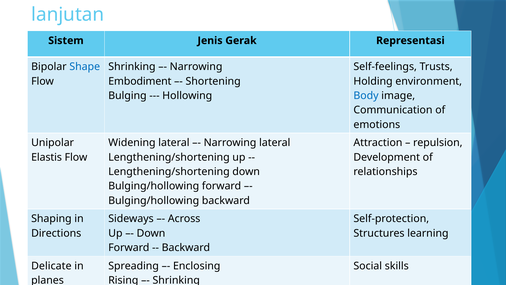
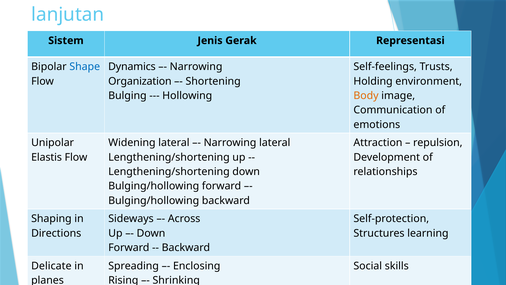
Shrinking: Shrinking -> Dynamics (132, 67)
Embodiment: Embodiment -> Organization (140, 81)
Body colour: blue -> orange (366, 96)
